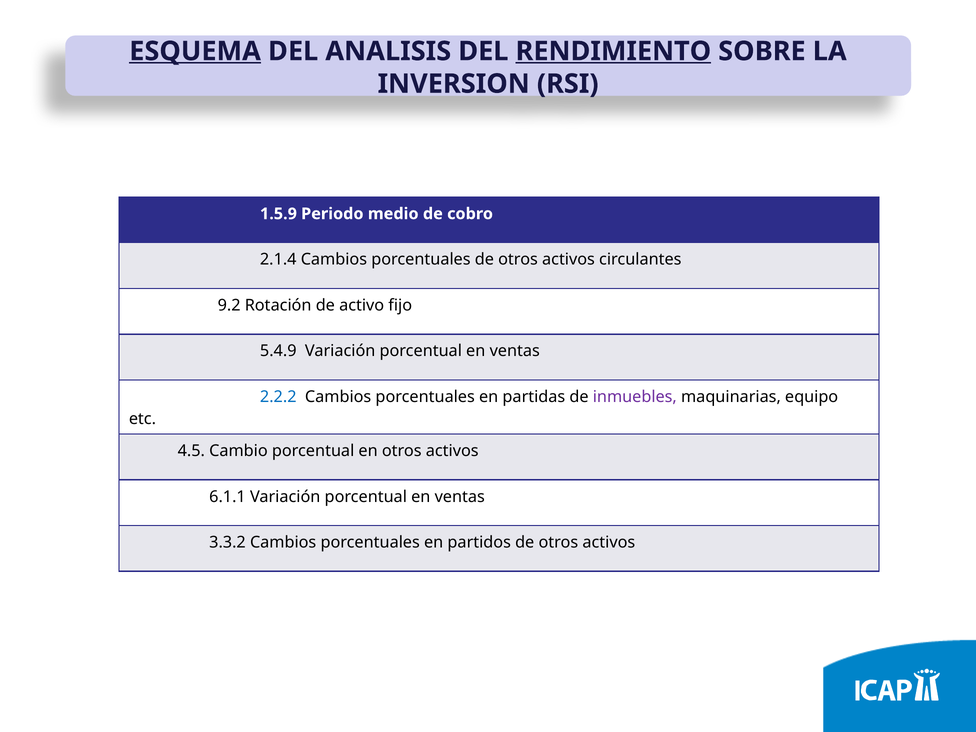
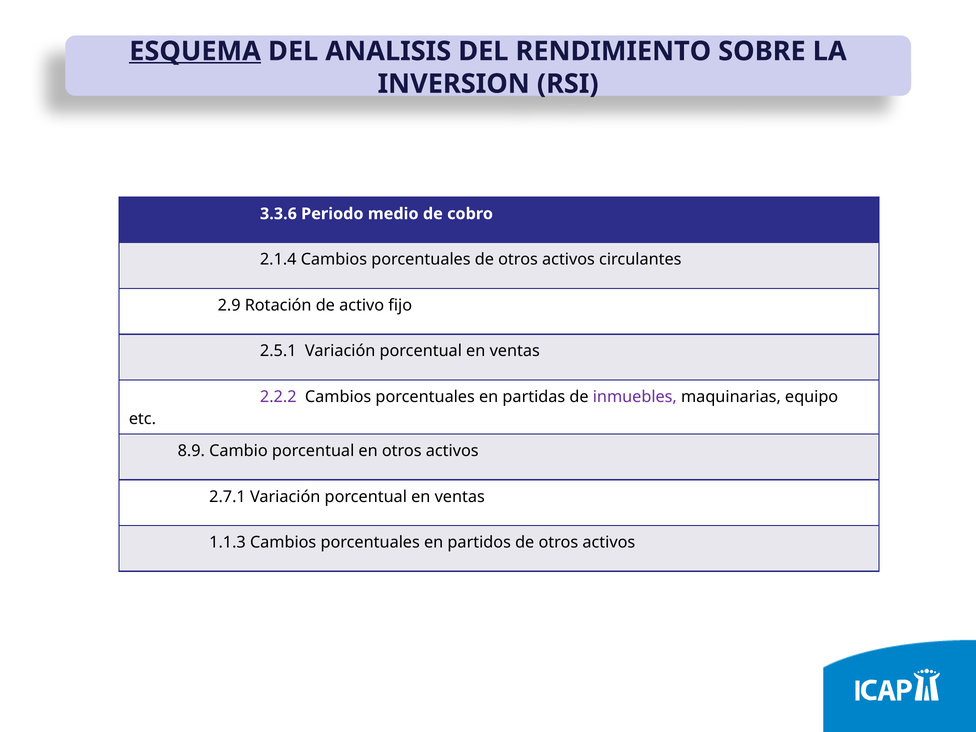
RENDIMIENTO underline: present -> none (613, 51)
1.5.9: 1.5.9 -> 3.3.6 (278, 214)
9.2: 9.2 -> 2.9 (229, 305)
5.4.9: 5.4.9 -> 2.5.1 (278, 351)
2.2.2 colour: blue -> purple (278, 397)
4.5: 4.5 -> 8.9 (191, 451)
6.1.1: 6.1.1 -> 2.7.1 (228, 497)
3.3.2: 3.3.2 -> 1.1.3 (228, 542)
